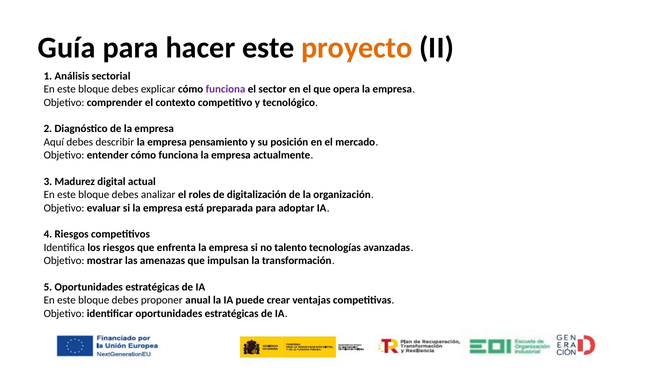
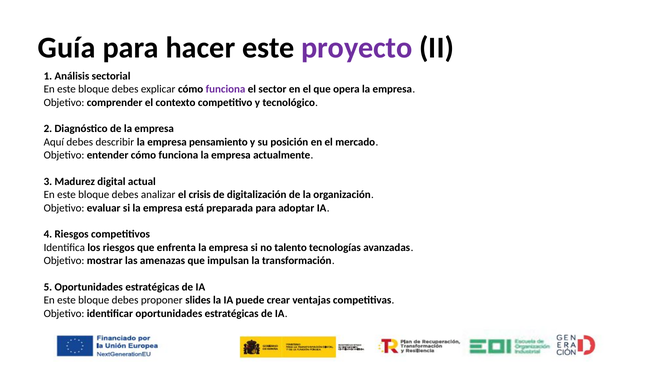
proyecto colour: orange -> purple (357, 48)
roles: roles -> crisis (200, 195)
anual: anual -> slides (198, 300)
